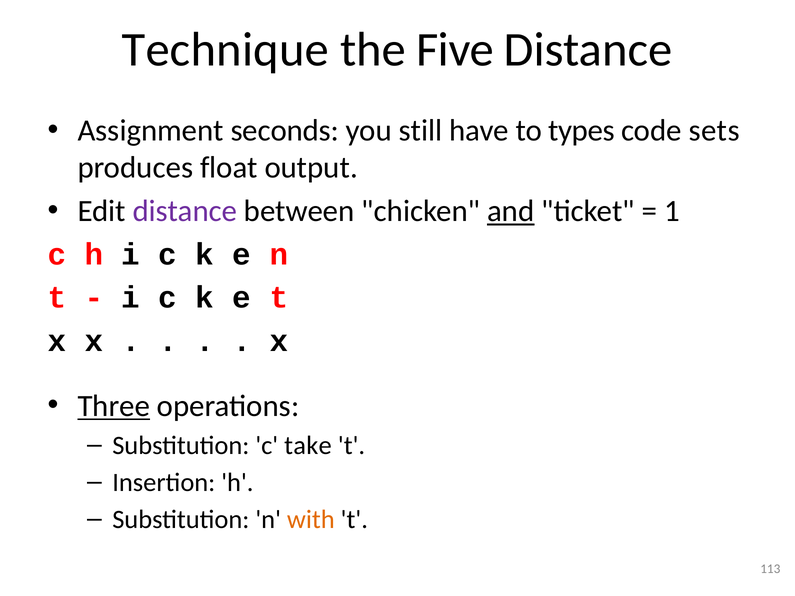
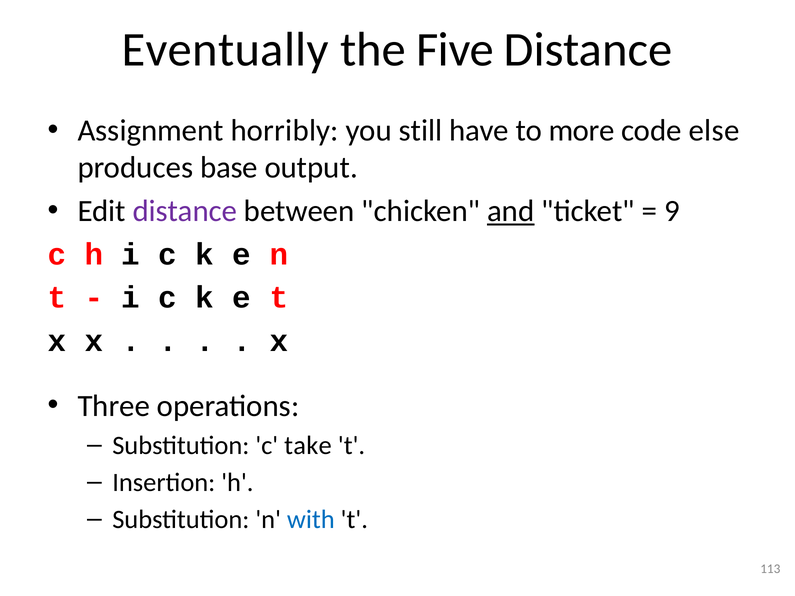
Technique: Technique -> Eventually (225, 50)
seconds: seconds -> horribly (285, 131)
types: types -> more (582, 131)
sets: sets -> else (714, 131)
float: float -> base (229, 168)
1: 1 -> 9 (672, 211)
Three underline: present -> none (114, 406)
with colour: orange -> blue (311, 520)
